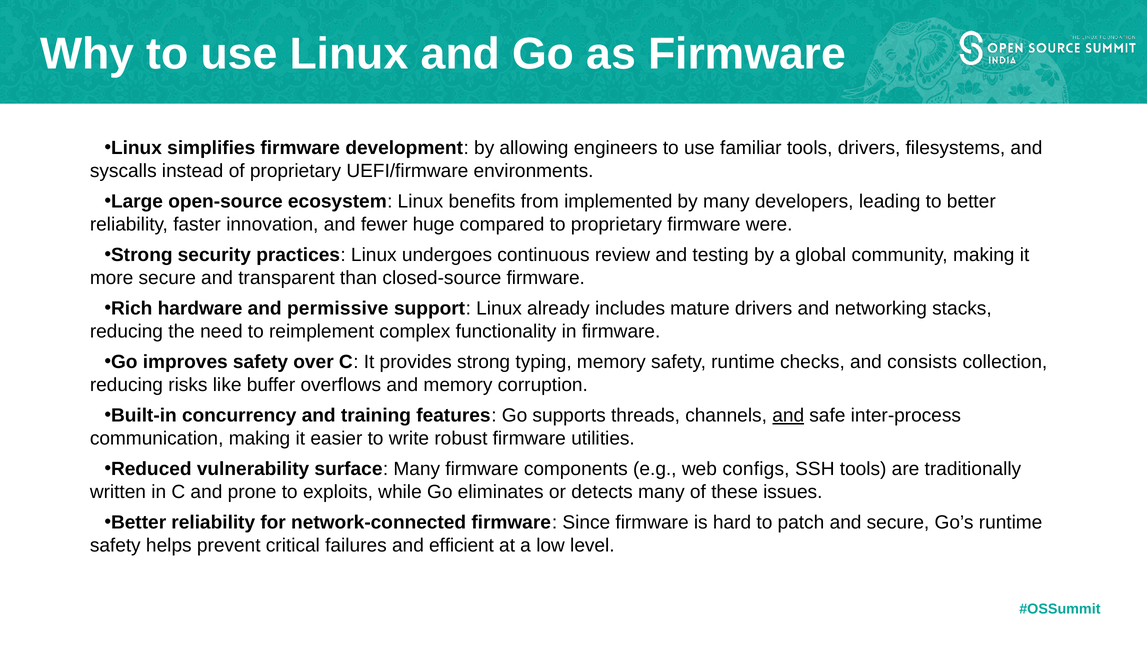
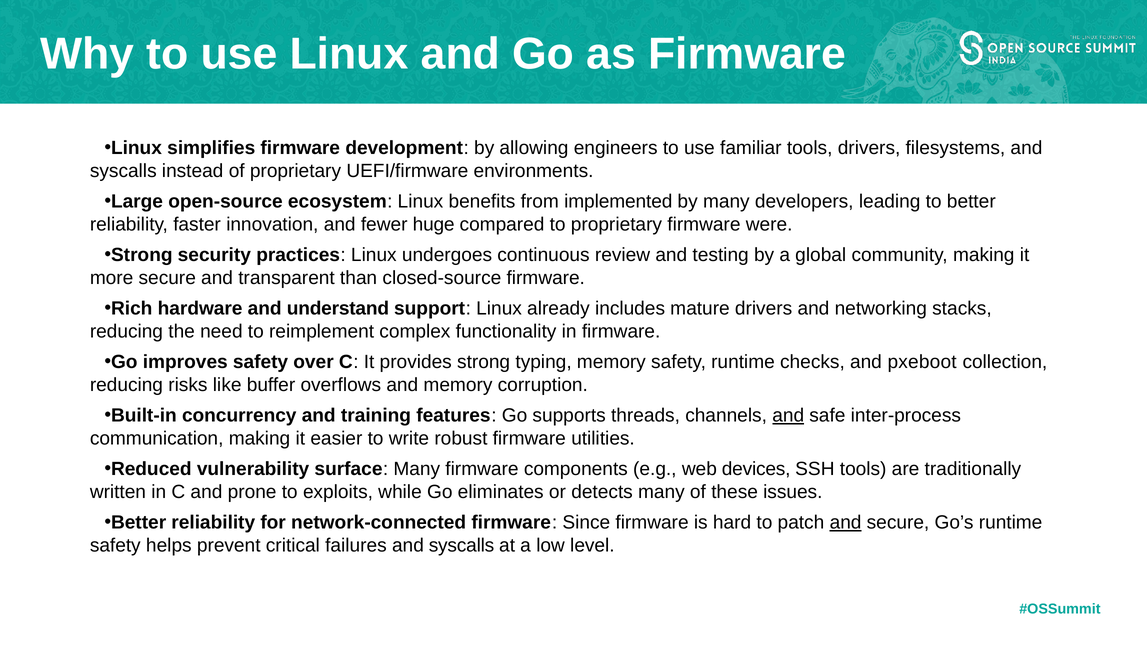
permissive: permissive -> understand (338, 309)
consists: consists -> pxeboot (922, 362)
configs: configs -> devices (756, 469)
and underline: none -> present (846, 523)
failures and efficient: efficient -> syscalls (462, 546)
